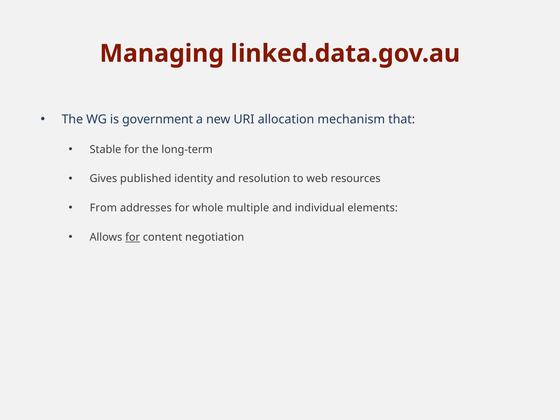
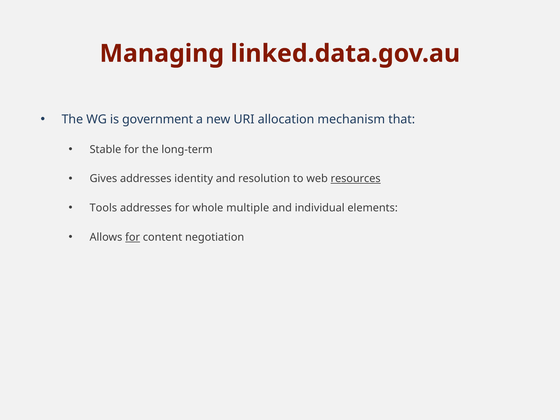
Gives published: published -> addresses (146, 179)
resources underline: none -> present (356, 179)
From: From -> Tools (103, 208)
